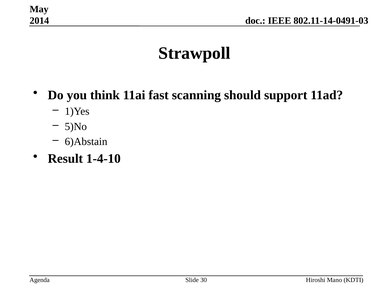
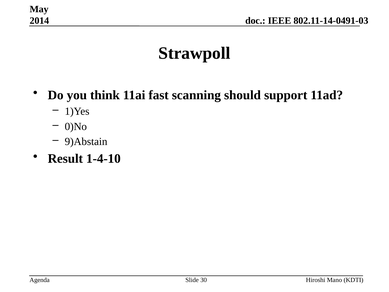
5)No: 5)No -> 0)No (76, 126)
6)Abstain: 6)Abstain -> 9)Abstain (86, 141)
